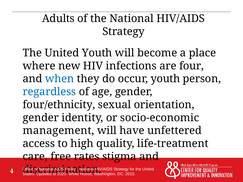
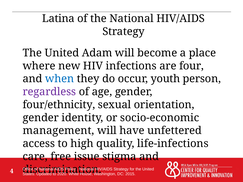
Adults: Adults -> Latina (58, 19)
United Youth: Youth -> Adam (97, 53)
regardless colour: blue -> purple (49, 92)
life-treatment: life-treatment -> life-infections (173, 144)
rates: rates -> issue (87, 157)
